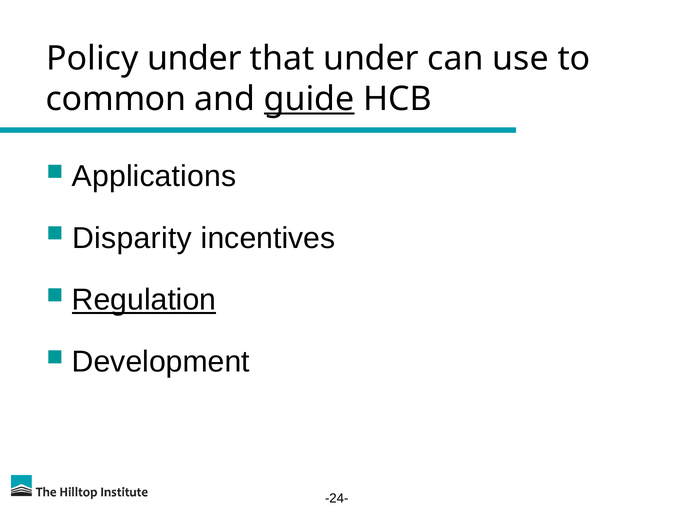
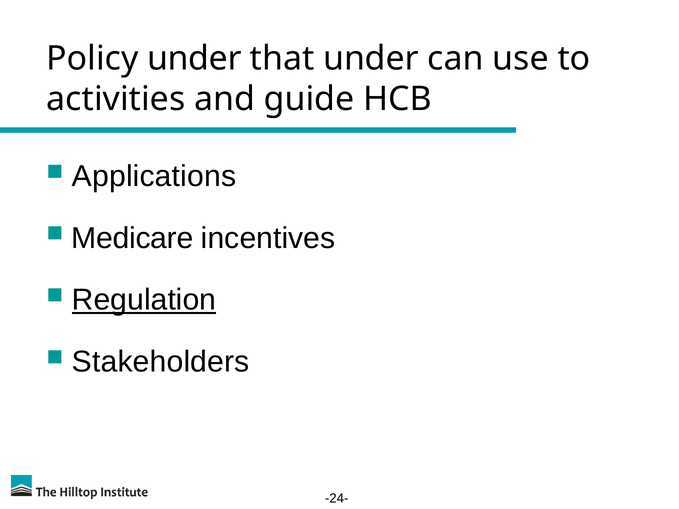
common: common -> activities (116, 99)
guide underline: present -> none (309, 99)
Disparity: Disparity -> Medicare (132, 238)
Development: Development -> Stakeholders (161, 362)
